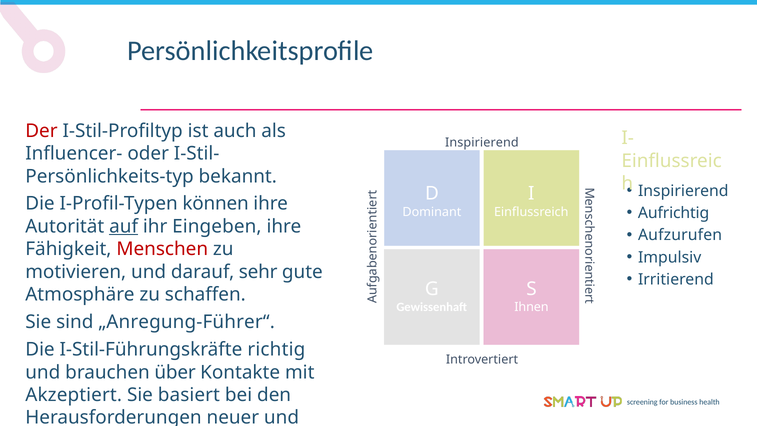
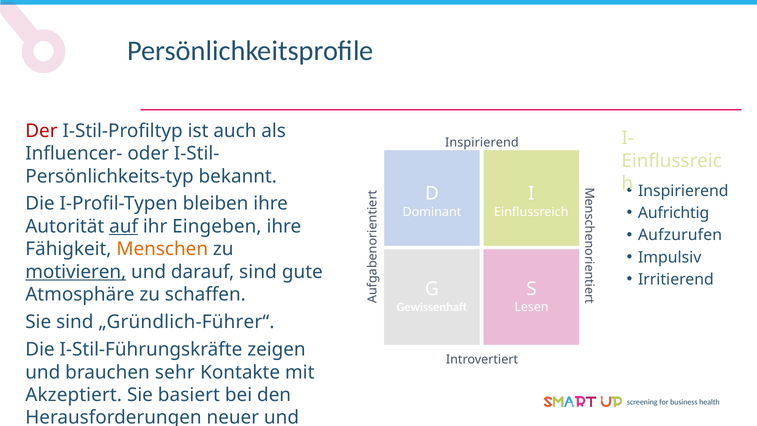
können: können -> bleiben (216, 204)
Menschen colour: red -> orange (162, 249)
motivieren underline: none -> present (76, 272)
darauf sehr: sehr -> sind (258, 272)
Ihnen: Ihnen -> Lesen (531, 307)
„Anregung-Führer“: „Anregung-Führer“ -> „Gründlich-Führer“ (187, 322)
richtig: richtig -> zeigen (276, 349)
über: über -> sehr (175, 372)
